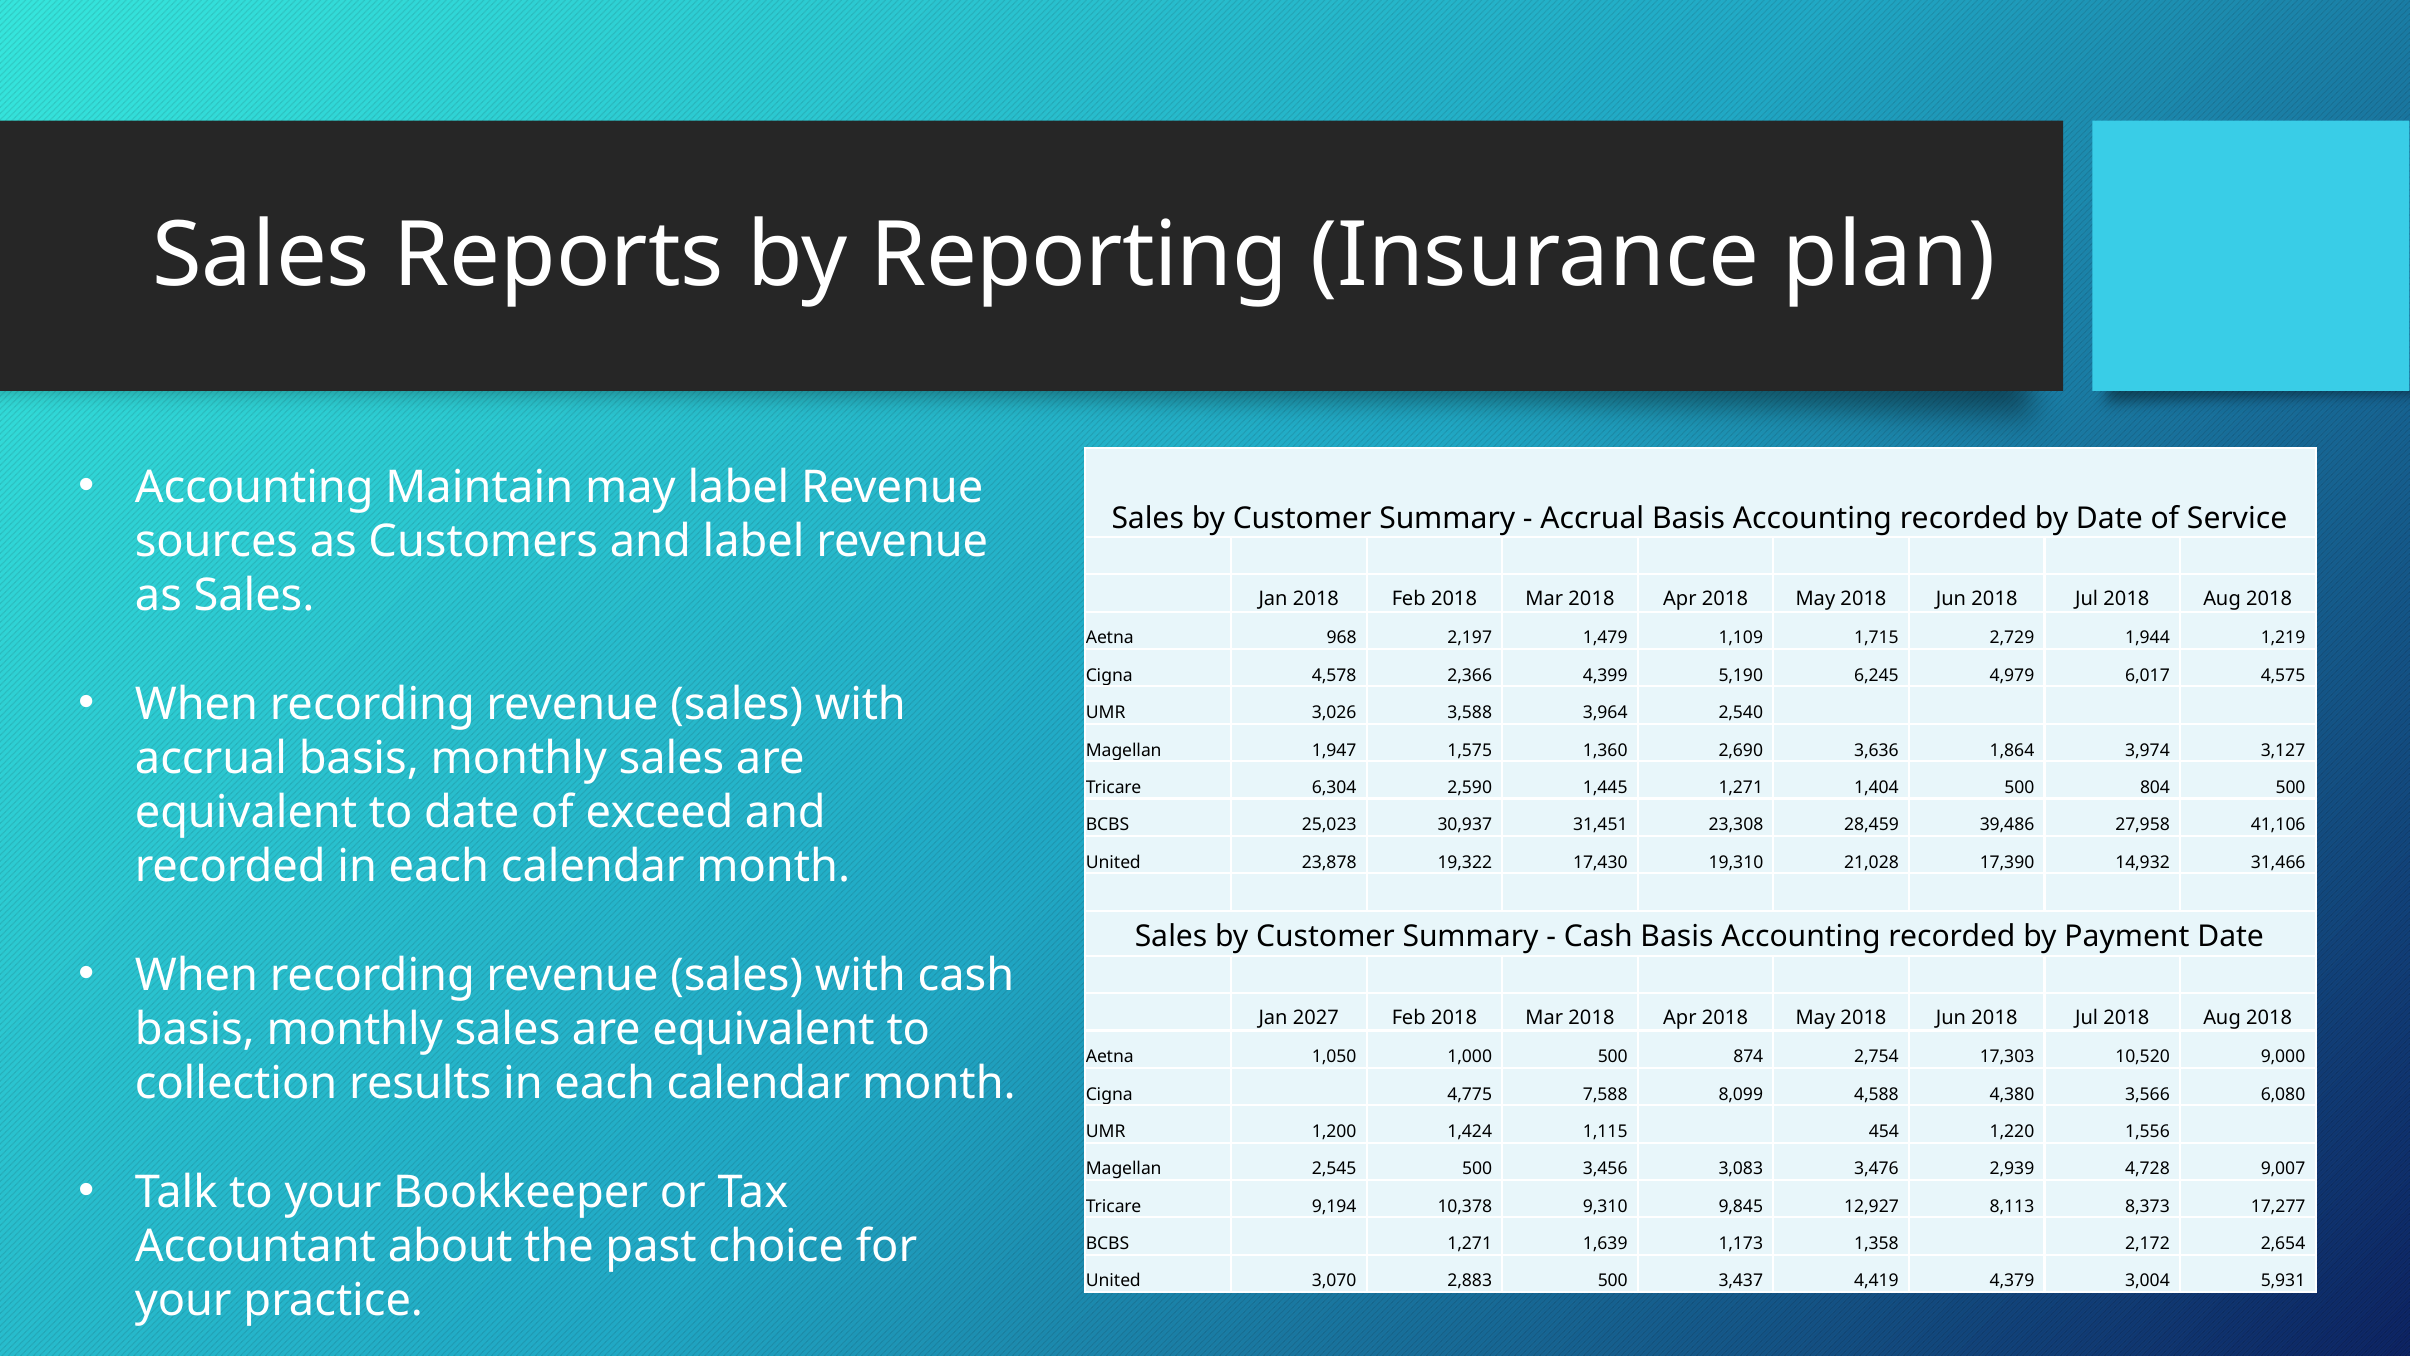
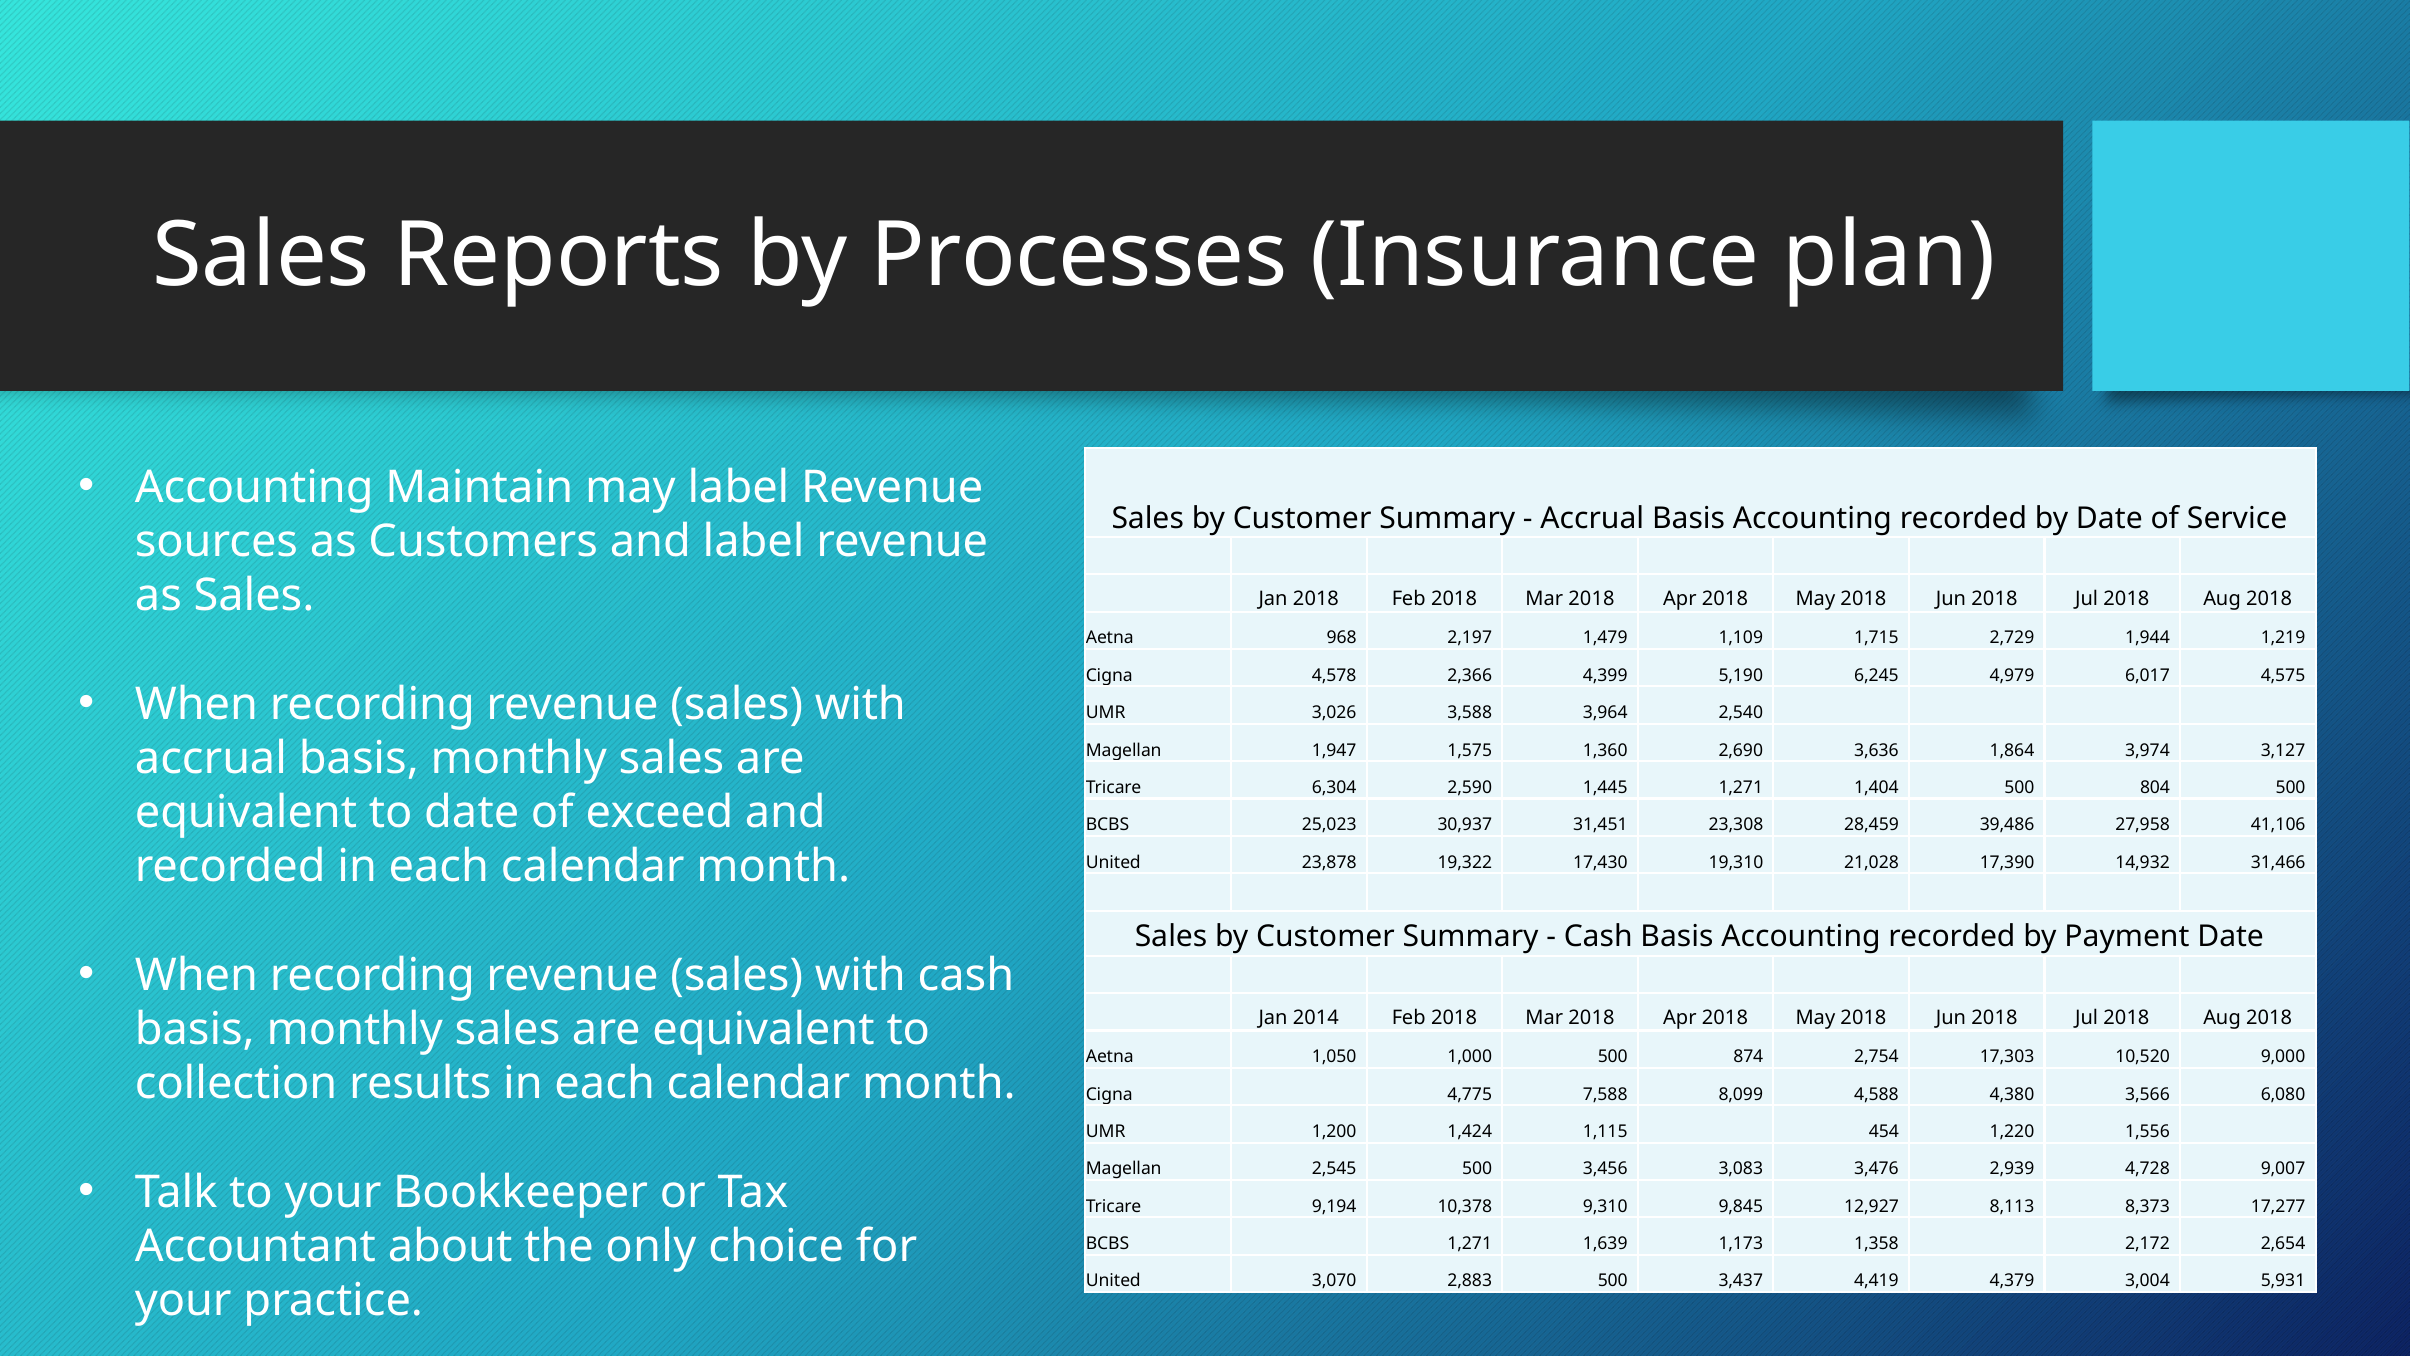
Reporting: Reporting -> Processes (1079, 255)
2027: 2027 -> 2014 (1316, 1018)
past: past -> only (651, 1246)
